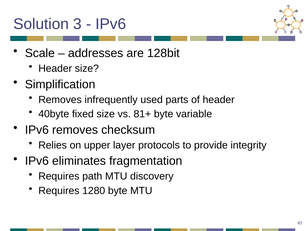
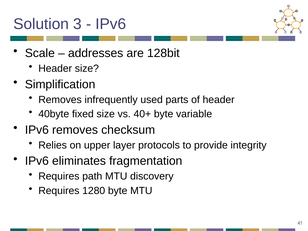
81+: 81+ -> 40+ (142, 114)
